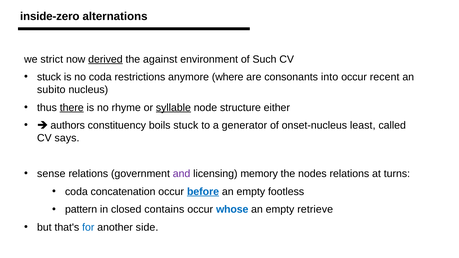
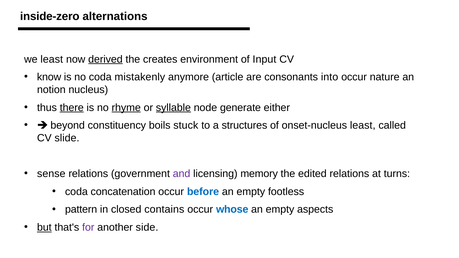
we strict: strict -> least (52, 59)
against: against -> creates (160, 59)
Such: Such -> Input (264, 59)
stuck: stuck -> know (49, 77)
restrictions: restrictions -> mistakenly (140, 77)
where: where -> article (228, 77)
recent: recent -> nature (385, 77)
subito: subito -> notion (51, 90)
rhyme underline: none -> present (126, 108)
structure: structure -> generate (240, 108)
authors: authors -> beyond (68, 126)
generator: generator -> structures (244, 126)
says: says -> slide (67, 138)
nodes: nodes -> edited (312, 174)
before underline: present -> none (203, 192)
retrieve: retrieve -> aspects (315, 210)
but underline: none -> present (44, 228)
for colour: blue -> purple (88, 228)
